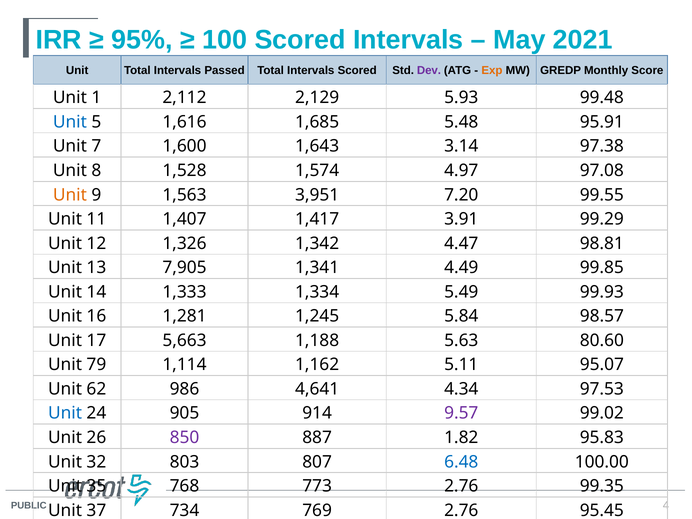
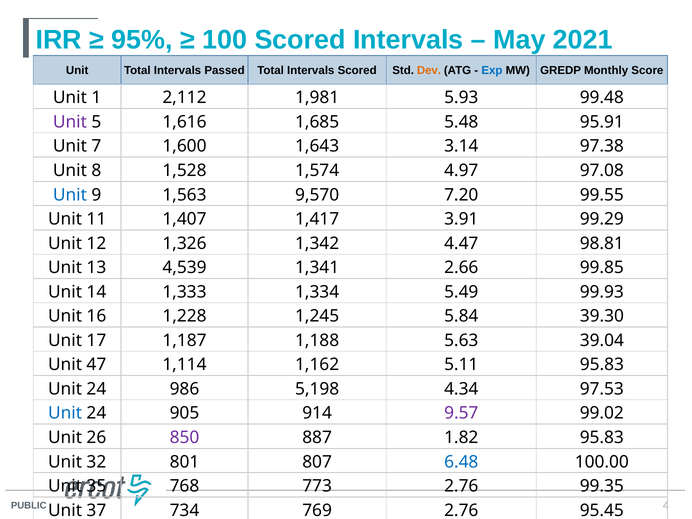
Dev colour: purple -> orange (429, 70)
Exp colour: orange -> blue (492, 70)
2,129: 2,129 -> 1,981 (317, 98)
Unit colour: blue -> purple (70, 122)
Unit colour: orange -> blue (70, 195)
3,951: 3,951 -> 9,570 (317, 195)
7,905: 7,905 -> 4,539 (184, 268)
4.49: 4.49 -> 2.66 (461, 268)
1,281: 1,281 -> 1,228 (184, 316)
98.57: 98.57 -> 39.30 (602, 316)
5,663: 5,663 -> 1,187 (184, 340)
80.60: 80.60 -> 39.04 (602, 340)
79: 79 -> 47 (96, 365)
5.11 95.07: 95.07 -> 95.83 (602, 365)
62: 62 -> 24 (96, 389)
4,641: 4,641 -> 5,198 (317, 389)
803: 803 -> 801 (184, 462)
